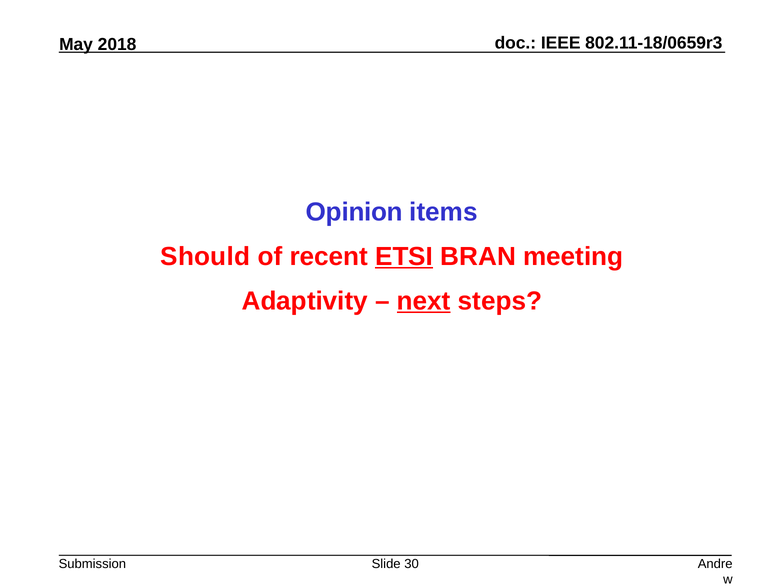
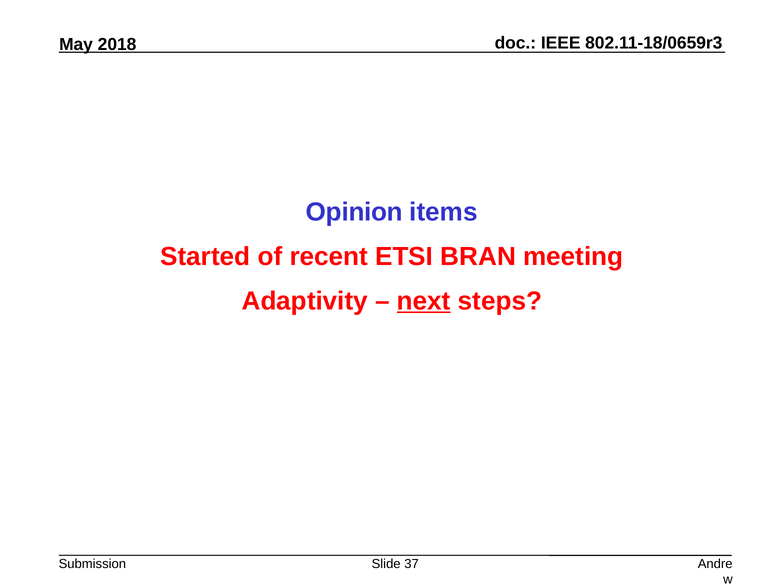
Should: Should -> Started (205, 257)
ETSI underline: present -> none (404, 257)
30: 30 -> 37 (412, 564)
